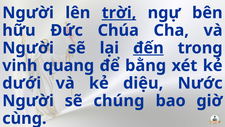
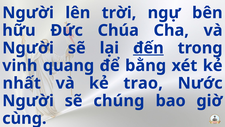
trời underline: present -> none (119, 13)
dưới: dưới -> nhất (22, 83)
diệu: diệu -> trao (143, 83)
